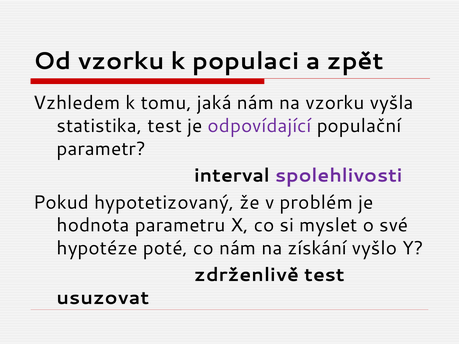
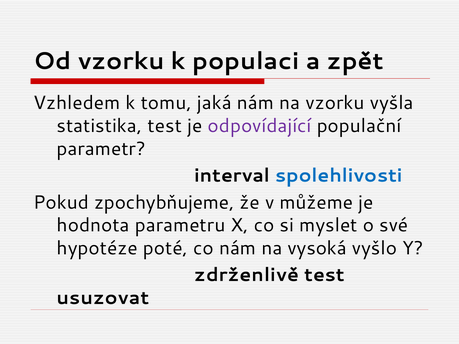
spolehlivosti colour: purple -> blue (339, 176)
hypotetizovaný: hypotetizovaný -> zpochybňujeme (164, 203)
problém: problém -> můžeme (316, 203)
získání: získání -> vysoká (317, 248)
